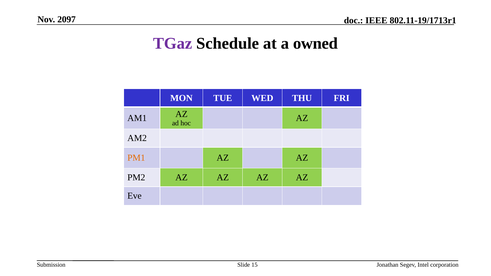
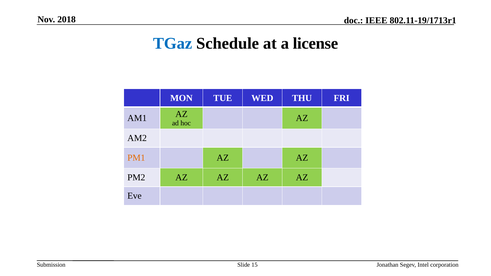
2097: 2097 -> 2018 (67, 20)
TGaz colour: purple -> blue (173, 43)
owned: owned -> license (315, 43)
